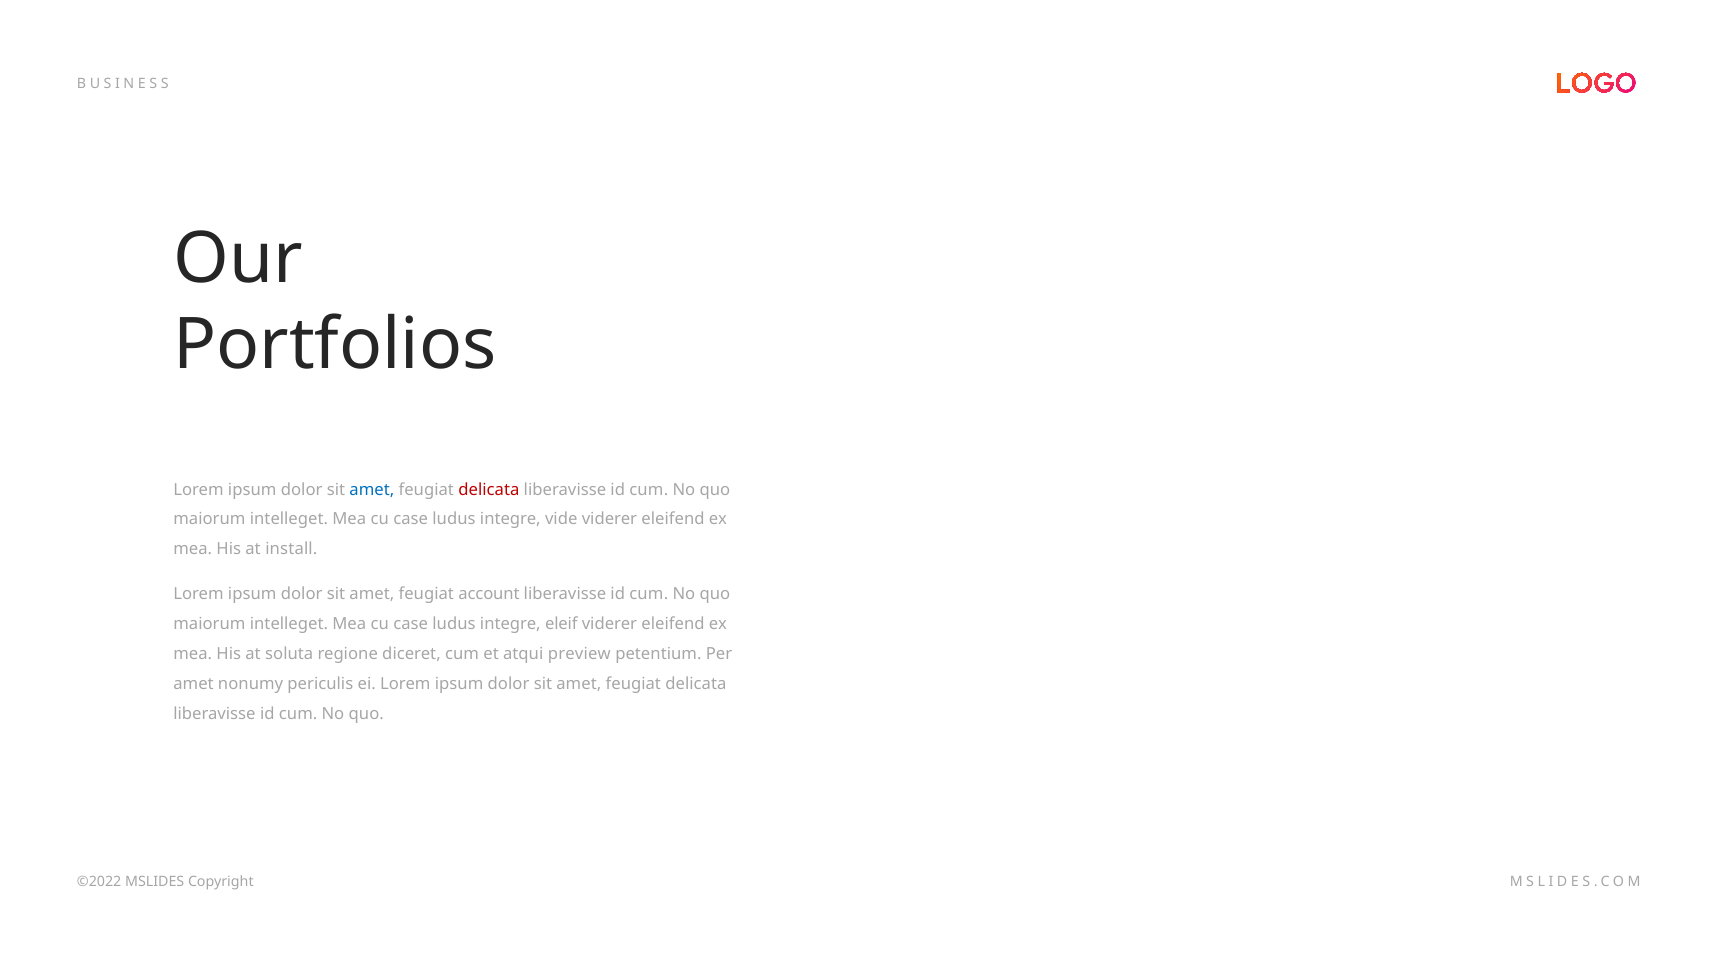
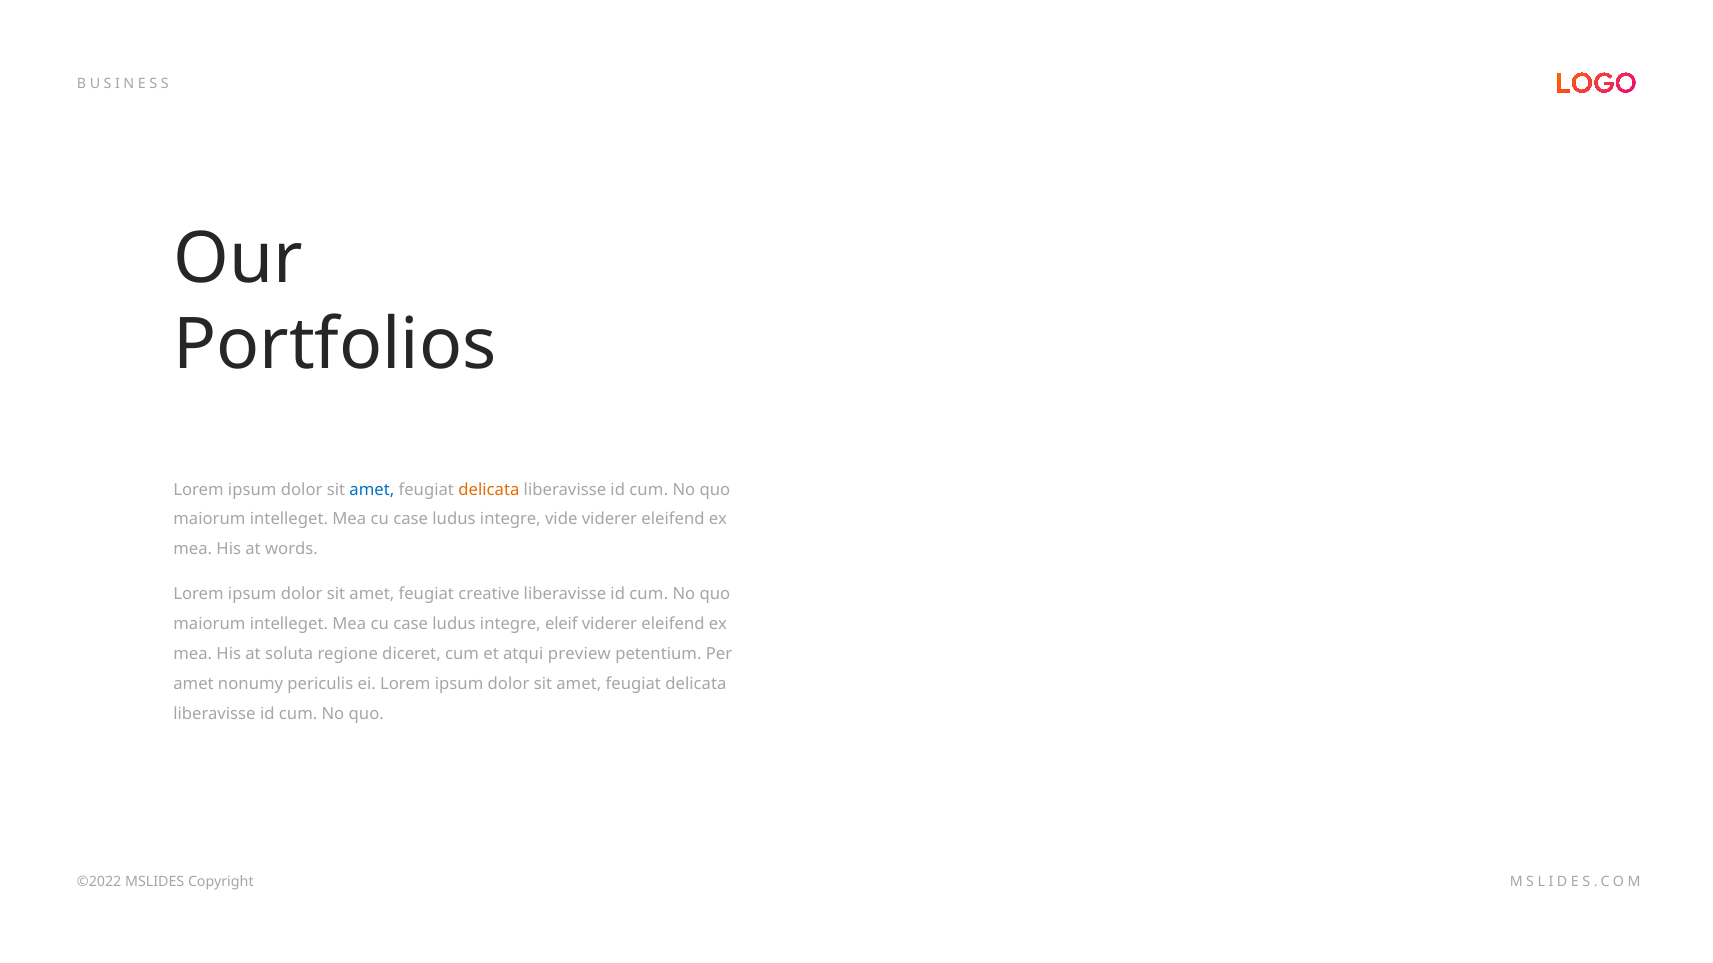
delicata colour: red -> orange (489, 490)
install: install -> words (291, 550)
account: account -> creative (489, 594)
